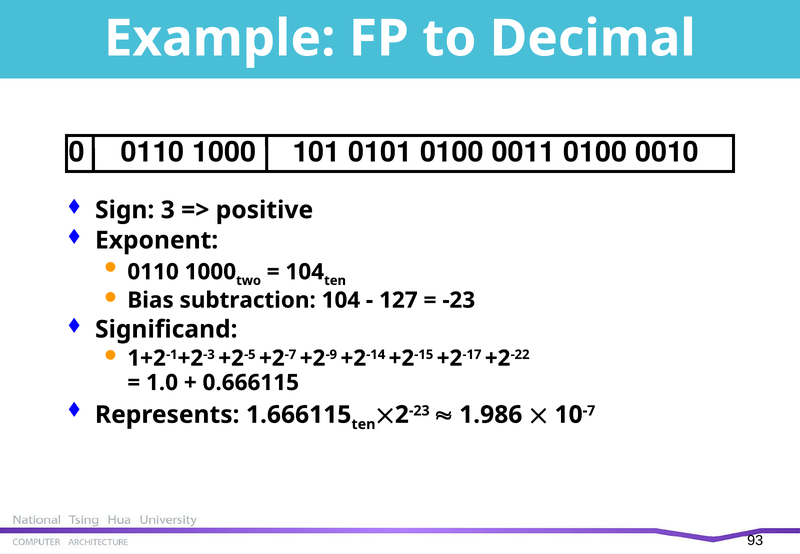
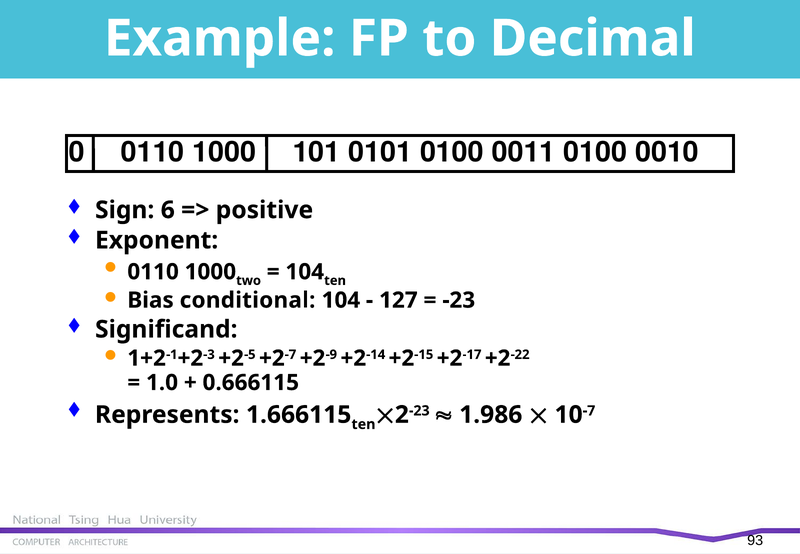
3: 3 -> 6 (168, 210)
subtraction: subtraction -> conditional (248, 300)
